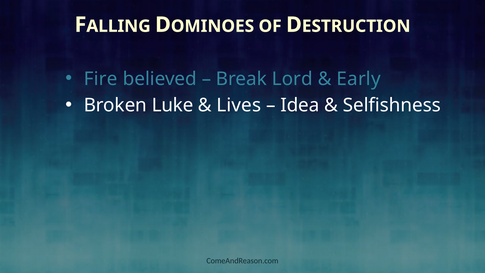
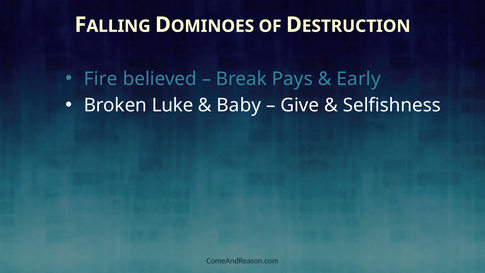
Lord: Lord -> Pays (292, 79)
Lives: Lives -> Baby (239, 105)
Idea: Idea -> Give (300, 105)
